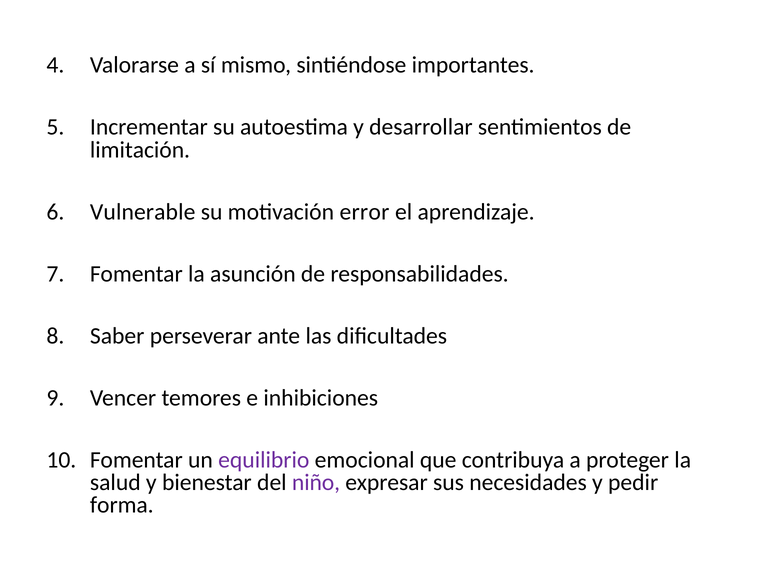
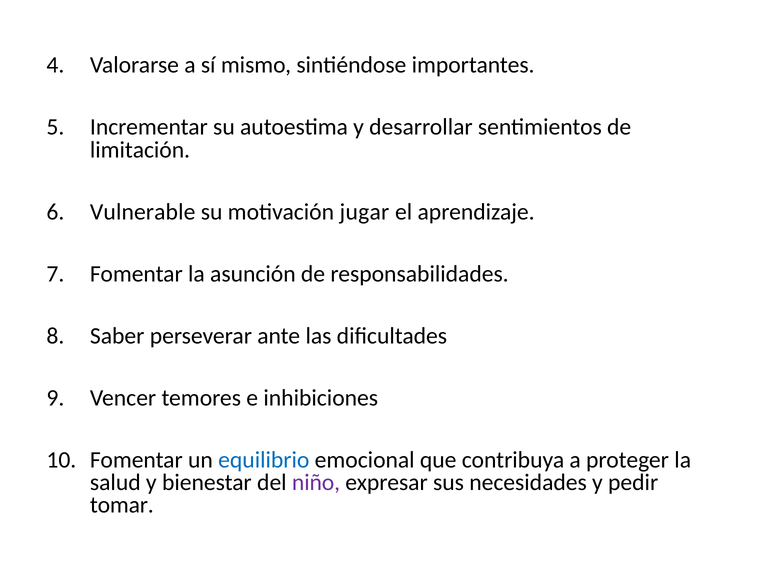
error: error -> jugar (364, 212)
equilibrio colour: purple -> blue (264, 460)
forma: forma -> tomar (122, 506)
